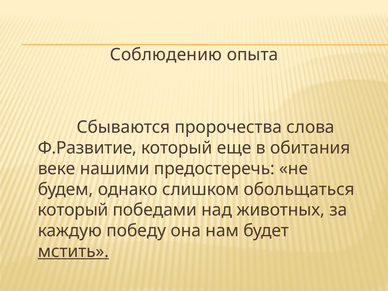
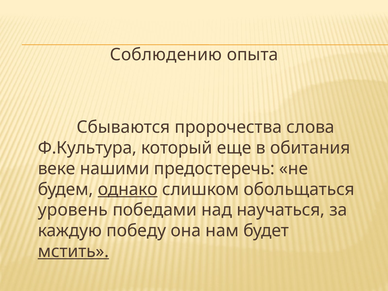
Ф.Развитие: Ф.Развитие -> Ф.Культура (87, 148)
однако underline: none -> present (128, 189)
который: который -> уровень (73, 210)
животных: животных -> научаться (281, 210)
